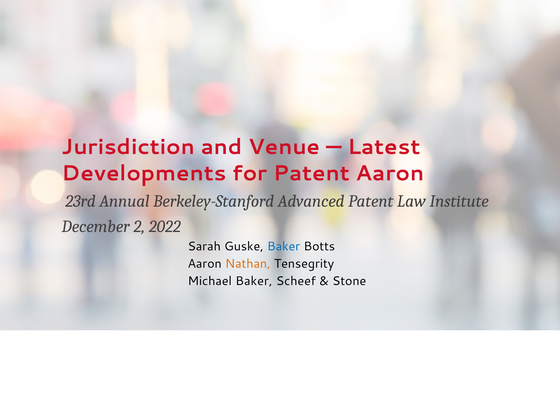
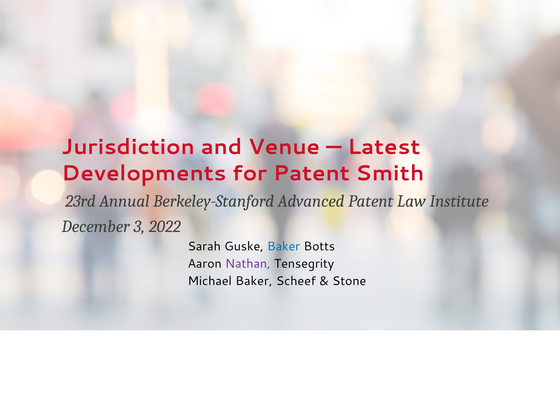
Patent Aaron: Aaron -> Smith (390, 173)
2: 2 -> 3 (139, 226)
Nathan colour: orange -> purple (248, 264)
